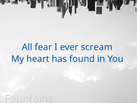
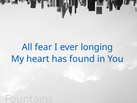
scream: scream -> longing (97, 47)
